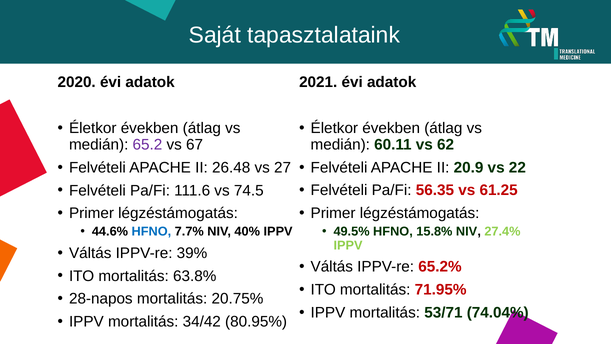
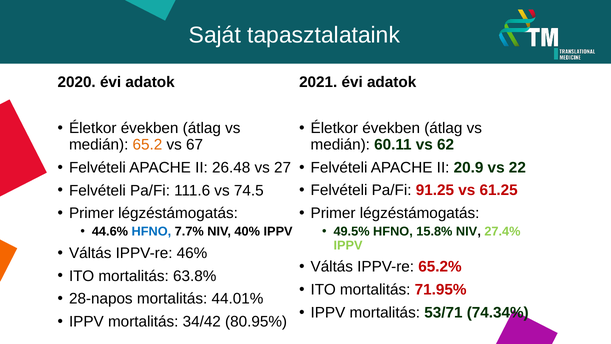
65.2 colour: purple -> orange (147, 145)
56.35: 56.35 -> 91.25 (435, 190)
39%: 39% -> 46% (192, 253)
20.75%: 20.75% -> 44.01% (237, 299)
74.04%: 74.04% -> 74.34% (498, 312)
